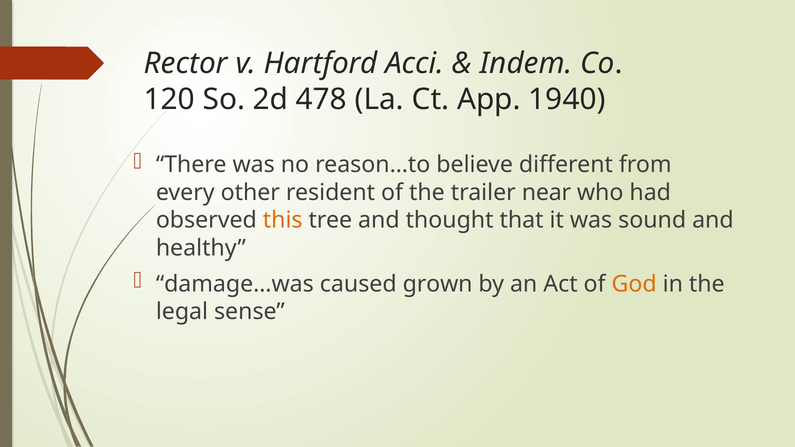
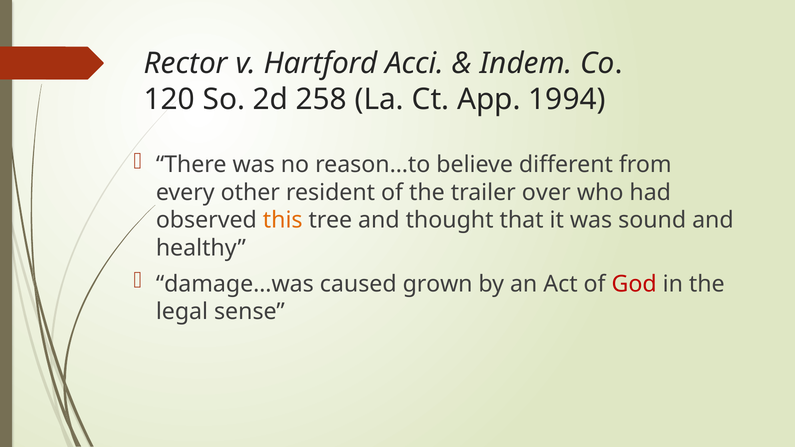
478: 478 -> 258 (321, 99)
1940: 1940 -> 1994 (567, 99)
near: near -> over (546, 193)
God colour: orange -> red (634, 284)
